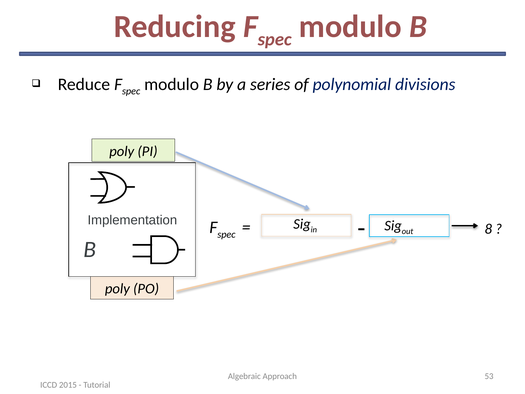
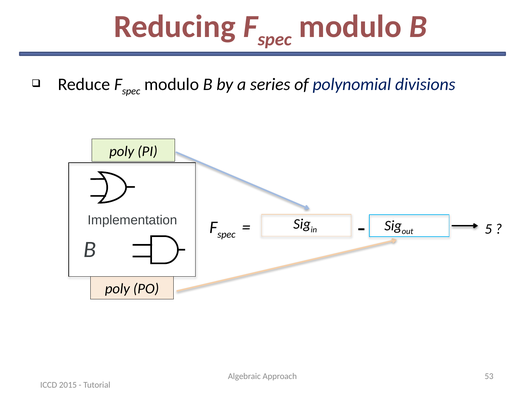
8: 8 -> 5 (488, 229)
